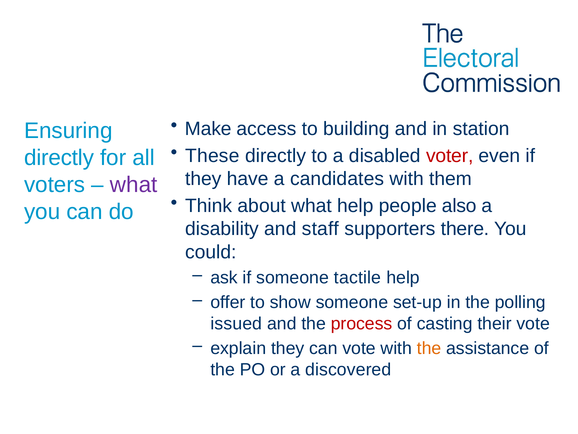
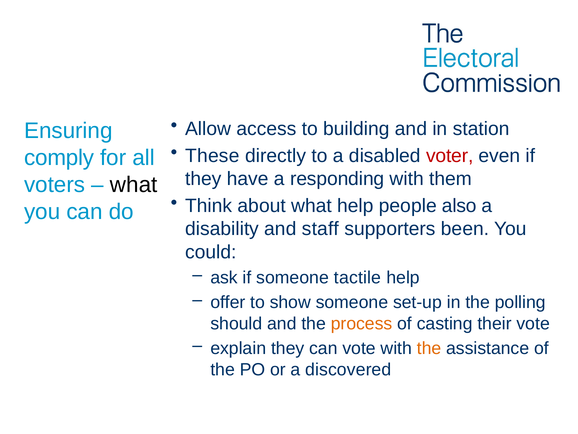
Make: Make -> Allow (208, 129)
directly: directly -> comply (59, 158)
candidates: candidates -> responding (337, 179)
what colour: purple -> black (134, 185)
there: there -> been (465, 229)
issued: issued -> should (236, 323)
process colour: red -> orange (362, 323)
